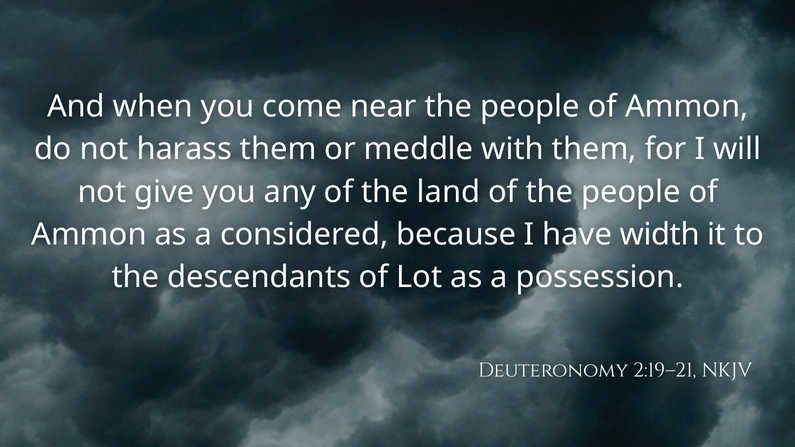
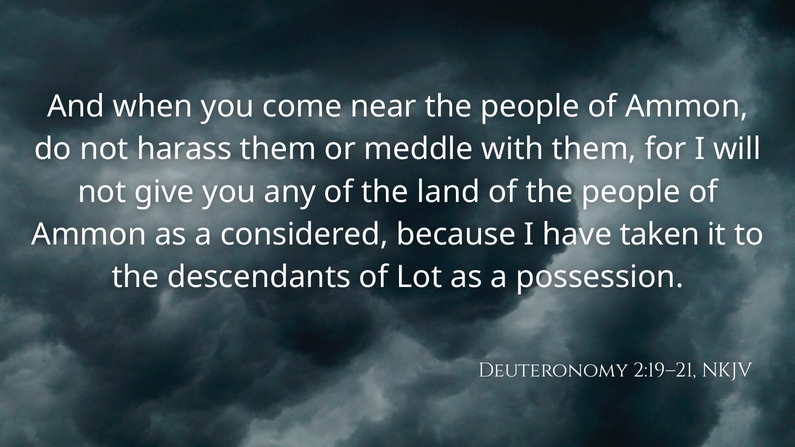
width: width -> taken (660, 235)
